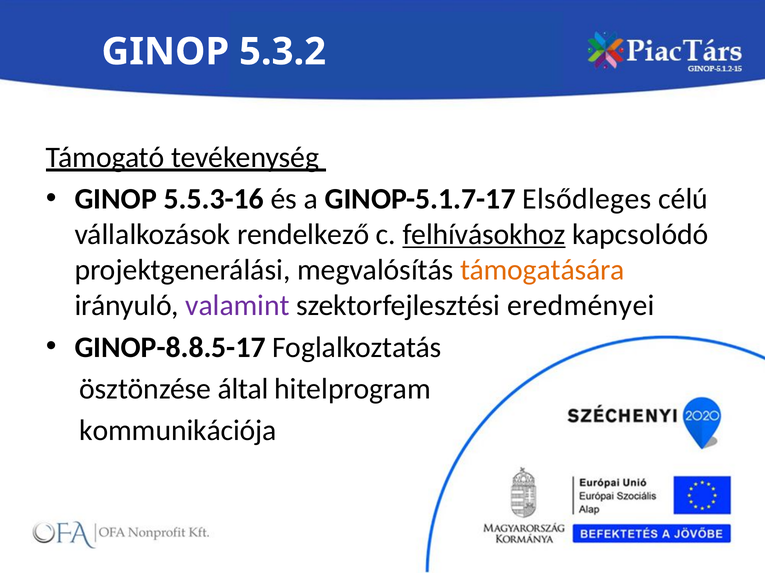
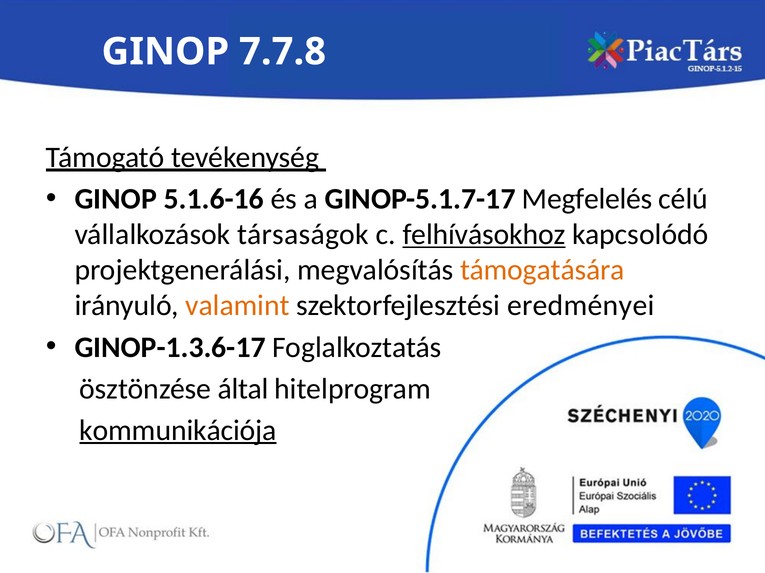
5.3.2: 5.3.2 -> 7.7.8 (283, 52)
5.5.3-16: 5.5.3-16 -> 5.1.6-16 (214, 199)
Elsődleges: Elsődleges -> Megfelelés (587, 199)
rendelkező: rendelkező -> társaságok (303, 235)
valamint colour: purple -> orange (238, 306)
GINOP-8.8.5-17: GINOP-8.8.5-17 -> GINOP-1.3.6-17 (170, 348)
kommunikációja underline: none -> present (178, 431)
